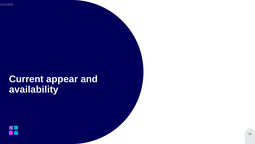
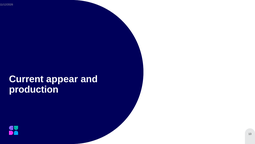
availability: availability -> production (34, 89)
